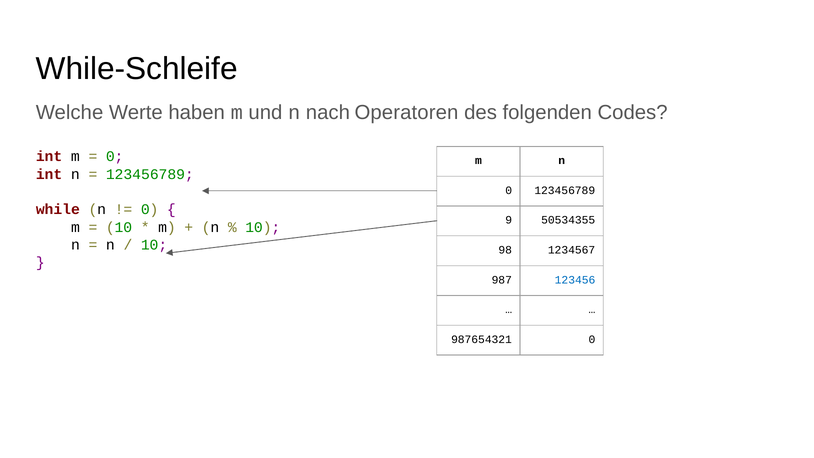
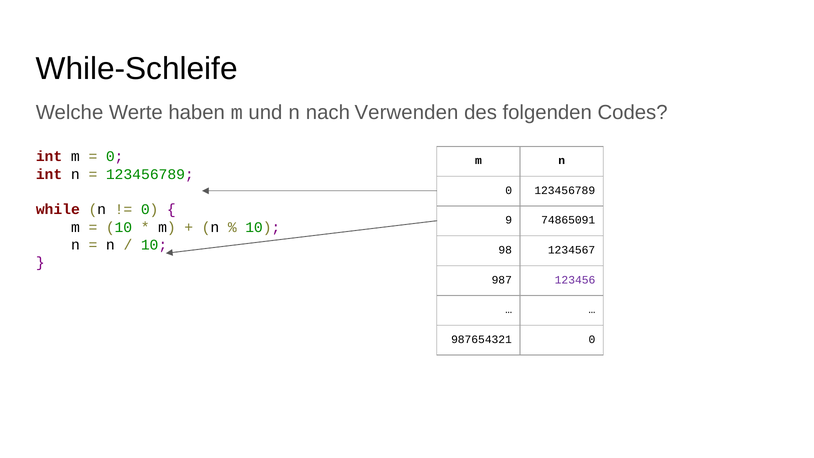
Operatoren: Operatoren -> Verwenden (406, 112)
50534355: 50534355 -> 74865091 (568, 220)
123456 colour: blue -> purple (575, 280)
